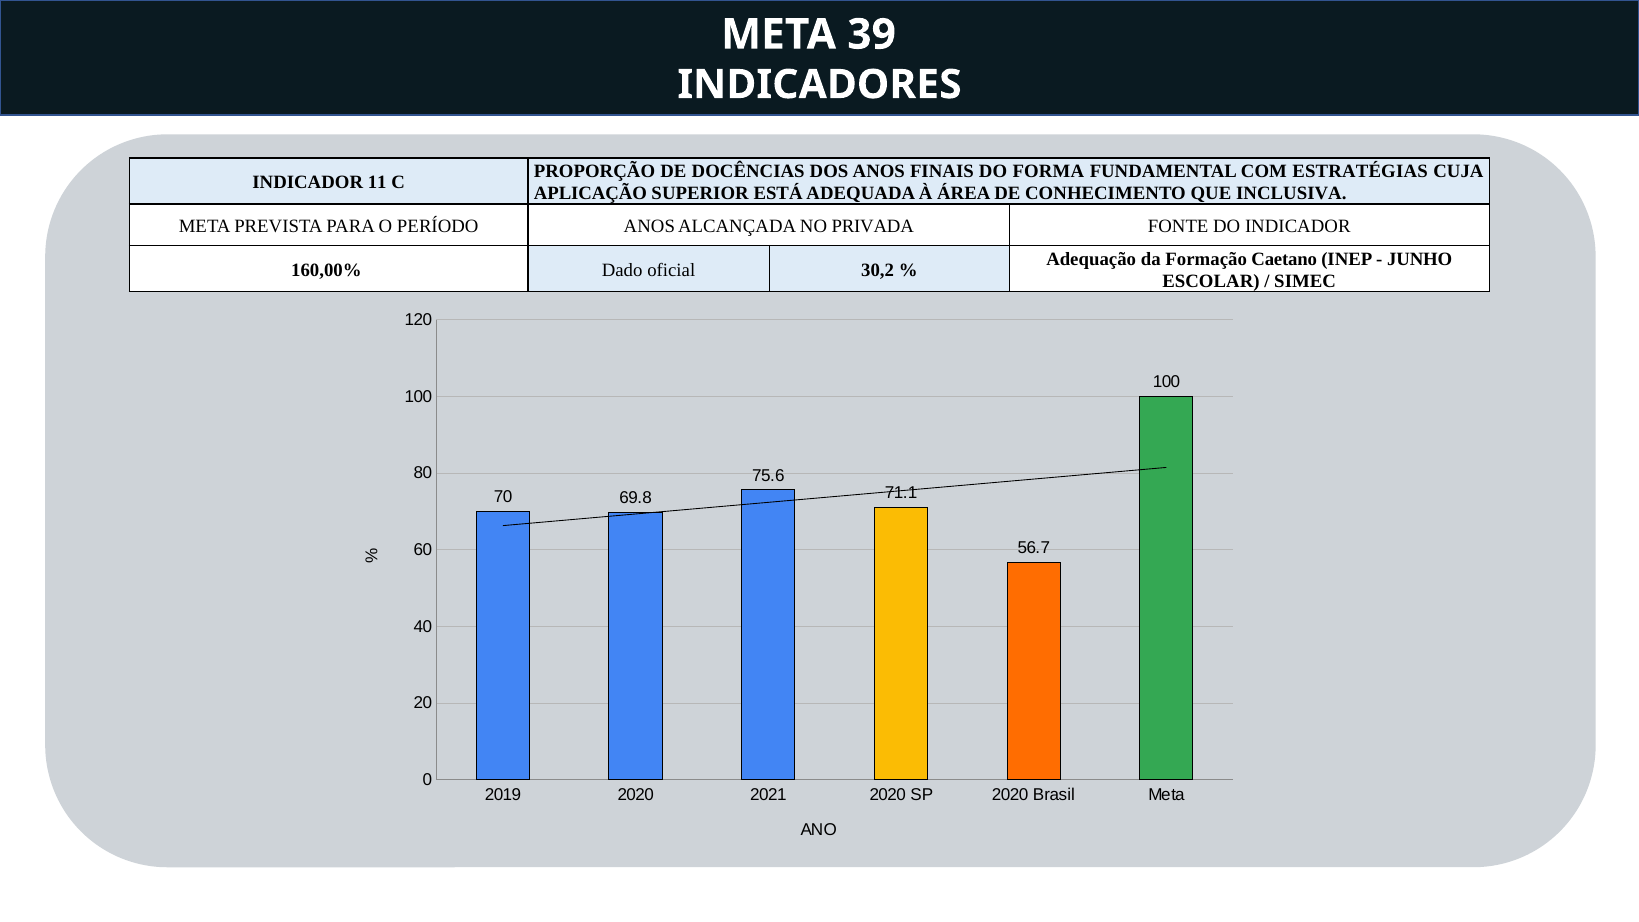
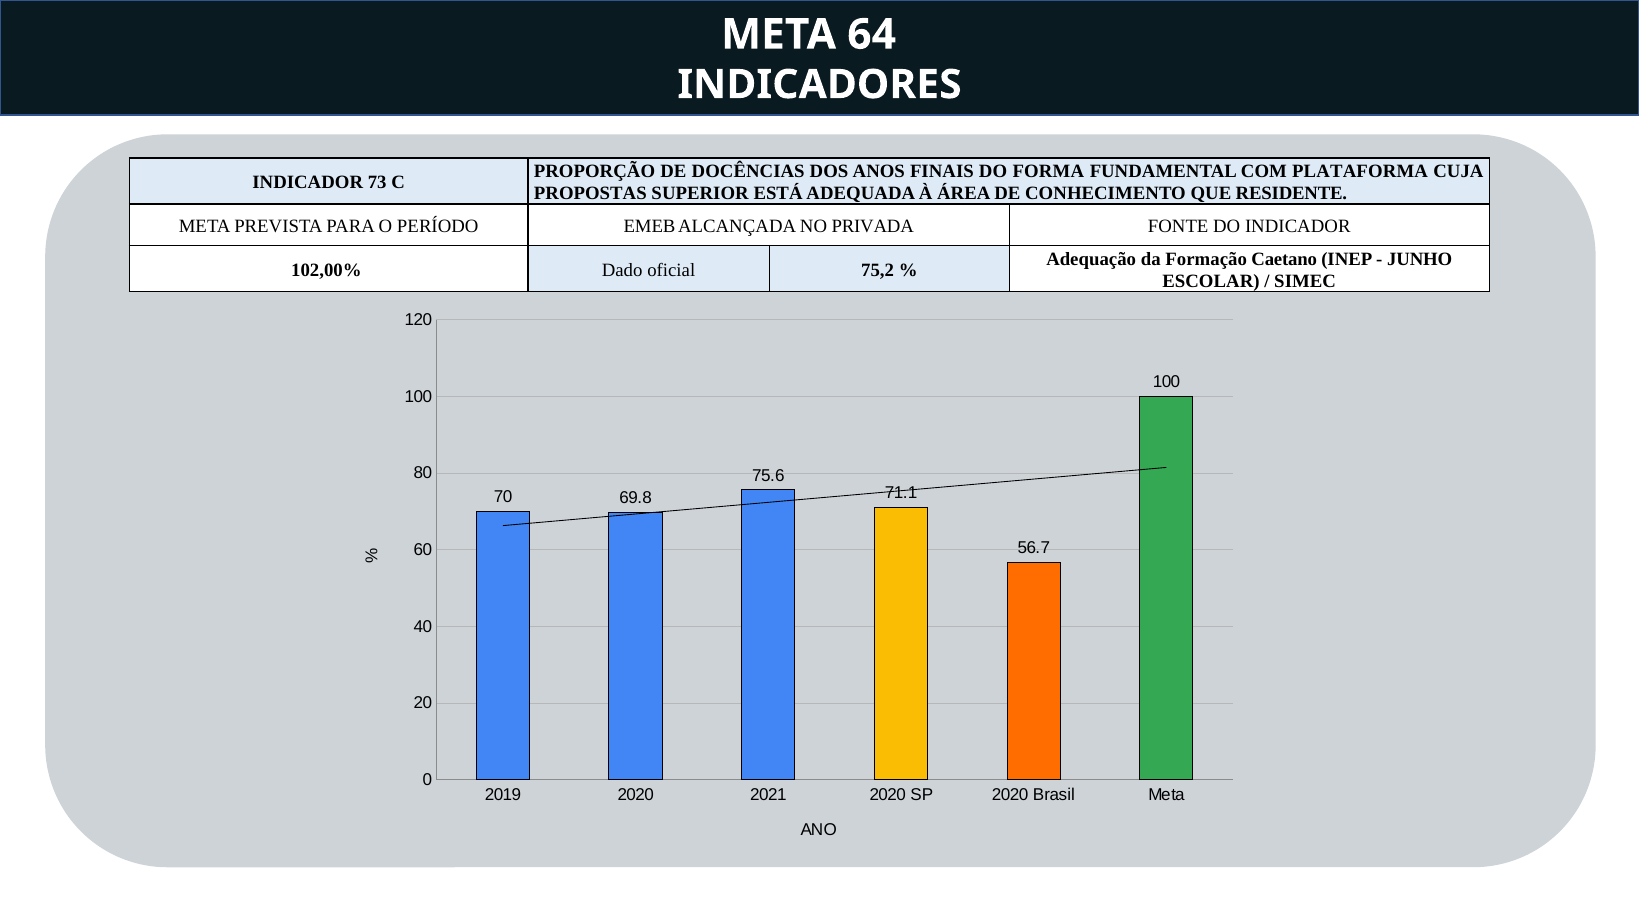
39: 39 -> 64 (872, 35)
ESTRATÉGIAS: ESTRATÉGIAS -> PLATAFORMA (1360, 171)
11: 11 -> 73 (377, 183)
APLICAÇÃO: APLICAÇÃO -> PROPOSTAS (590, 194)
INCLUSIVA: INCLUSIVA -> RESIDENTE (1291, 194)
PERÍODO ANOS: ANOS -> EMEB (649, 226)
160,00%: 160,00% -> 102,00% (326, 270)
30,2: 30,2 -> 75,2 (878, 270)
